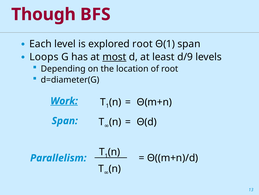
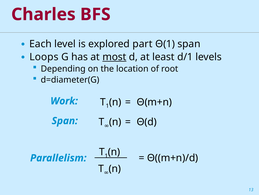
Though: Though -> Charles (43, 14)
explored root: root -> part (143, 44)
d/9: d/9 -> d/1 (185, 57)
Work underline: present -> none (64, 101)
